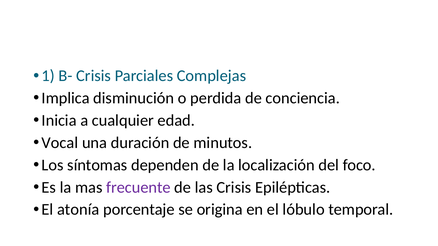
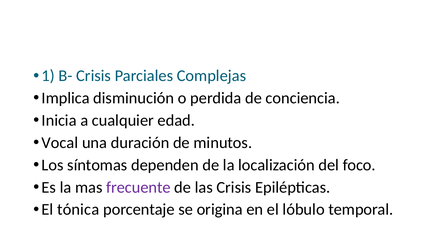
atonía: atonía -> tónica (78, 210)
